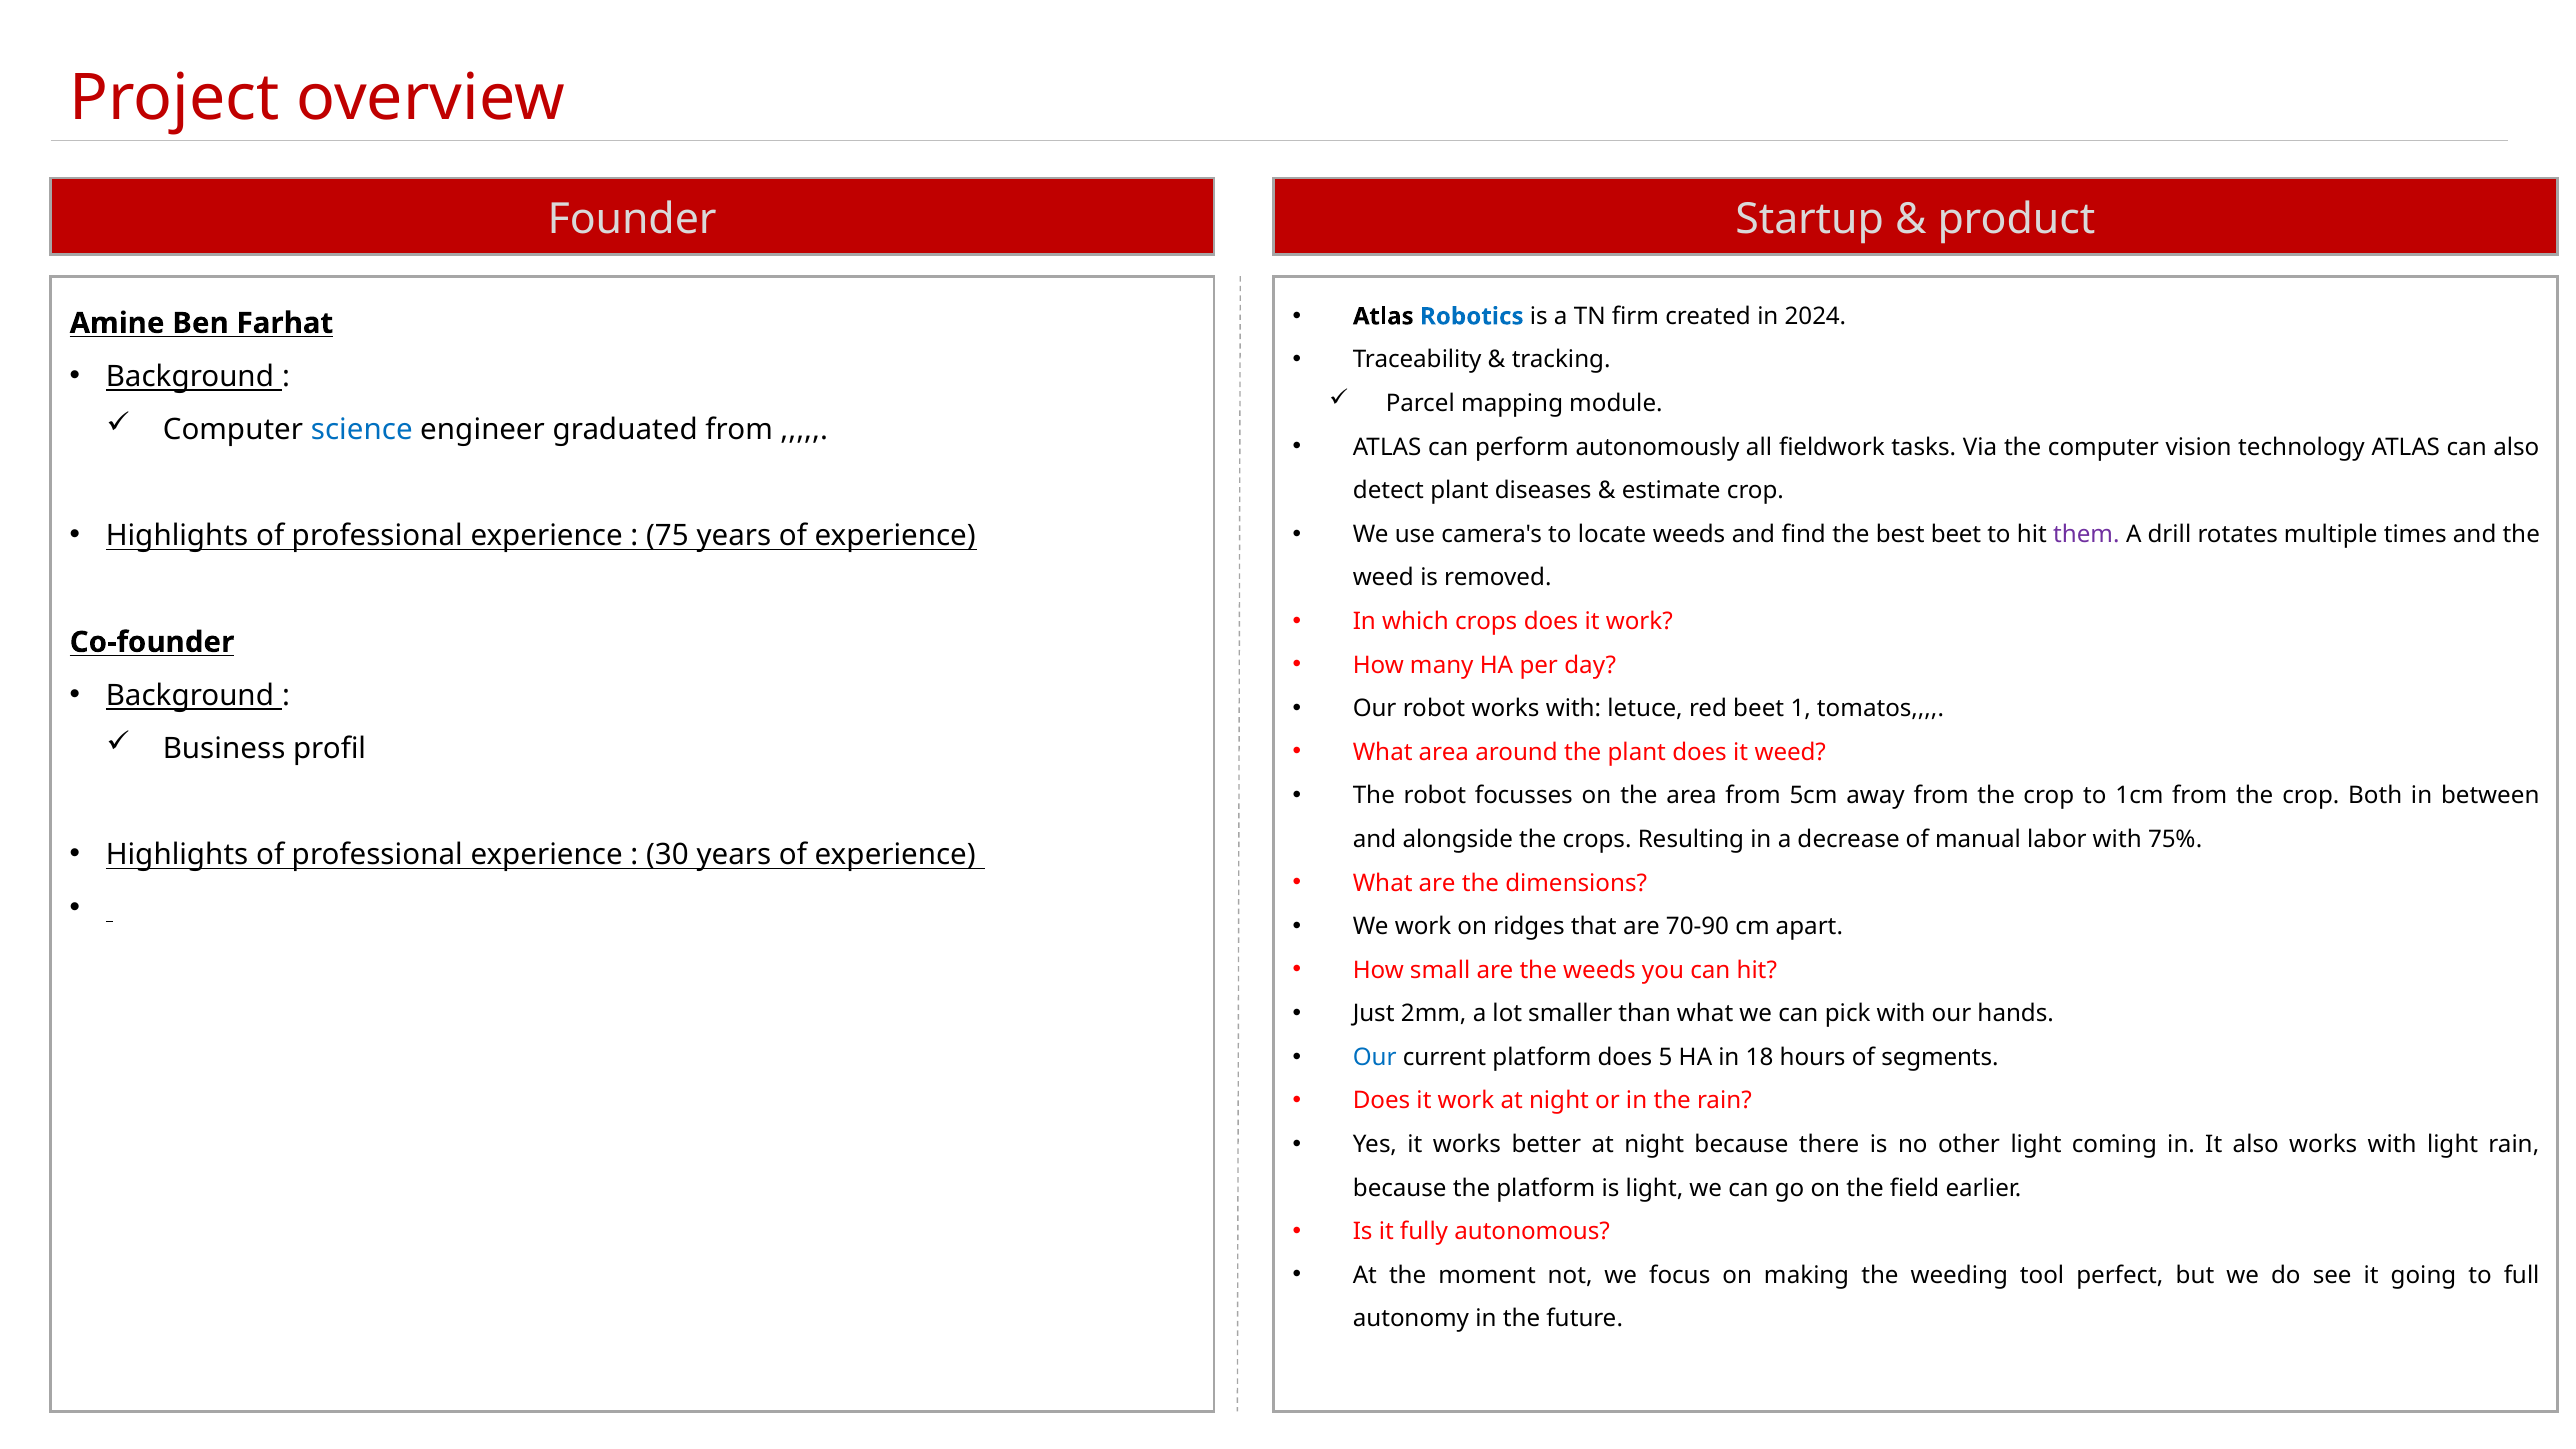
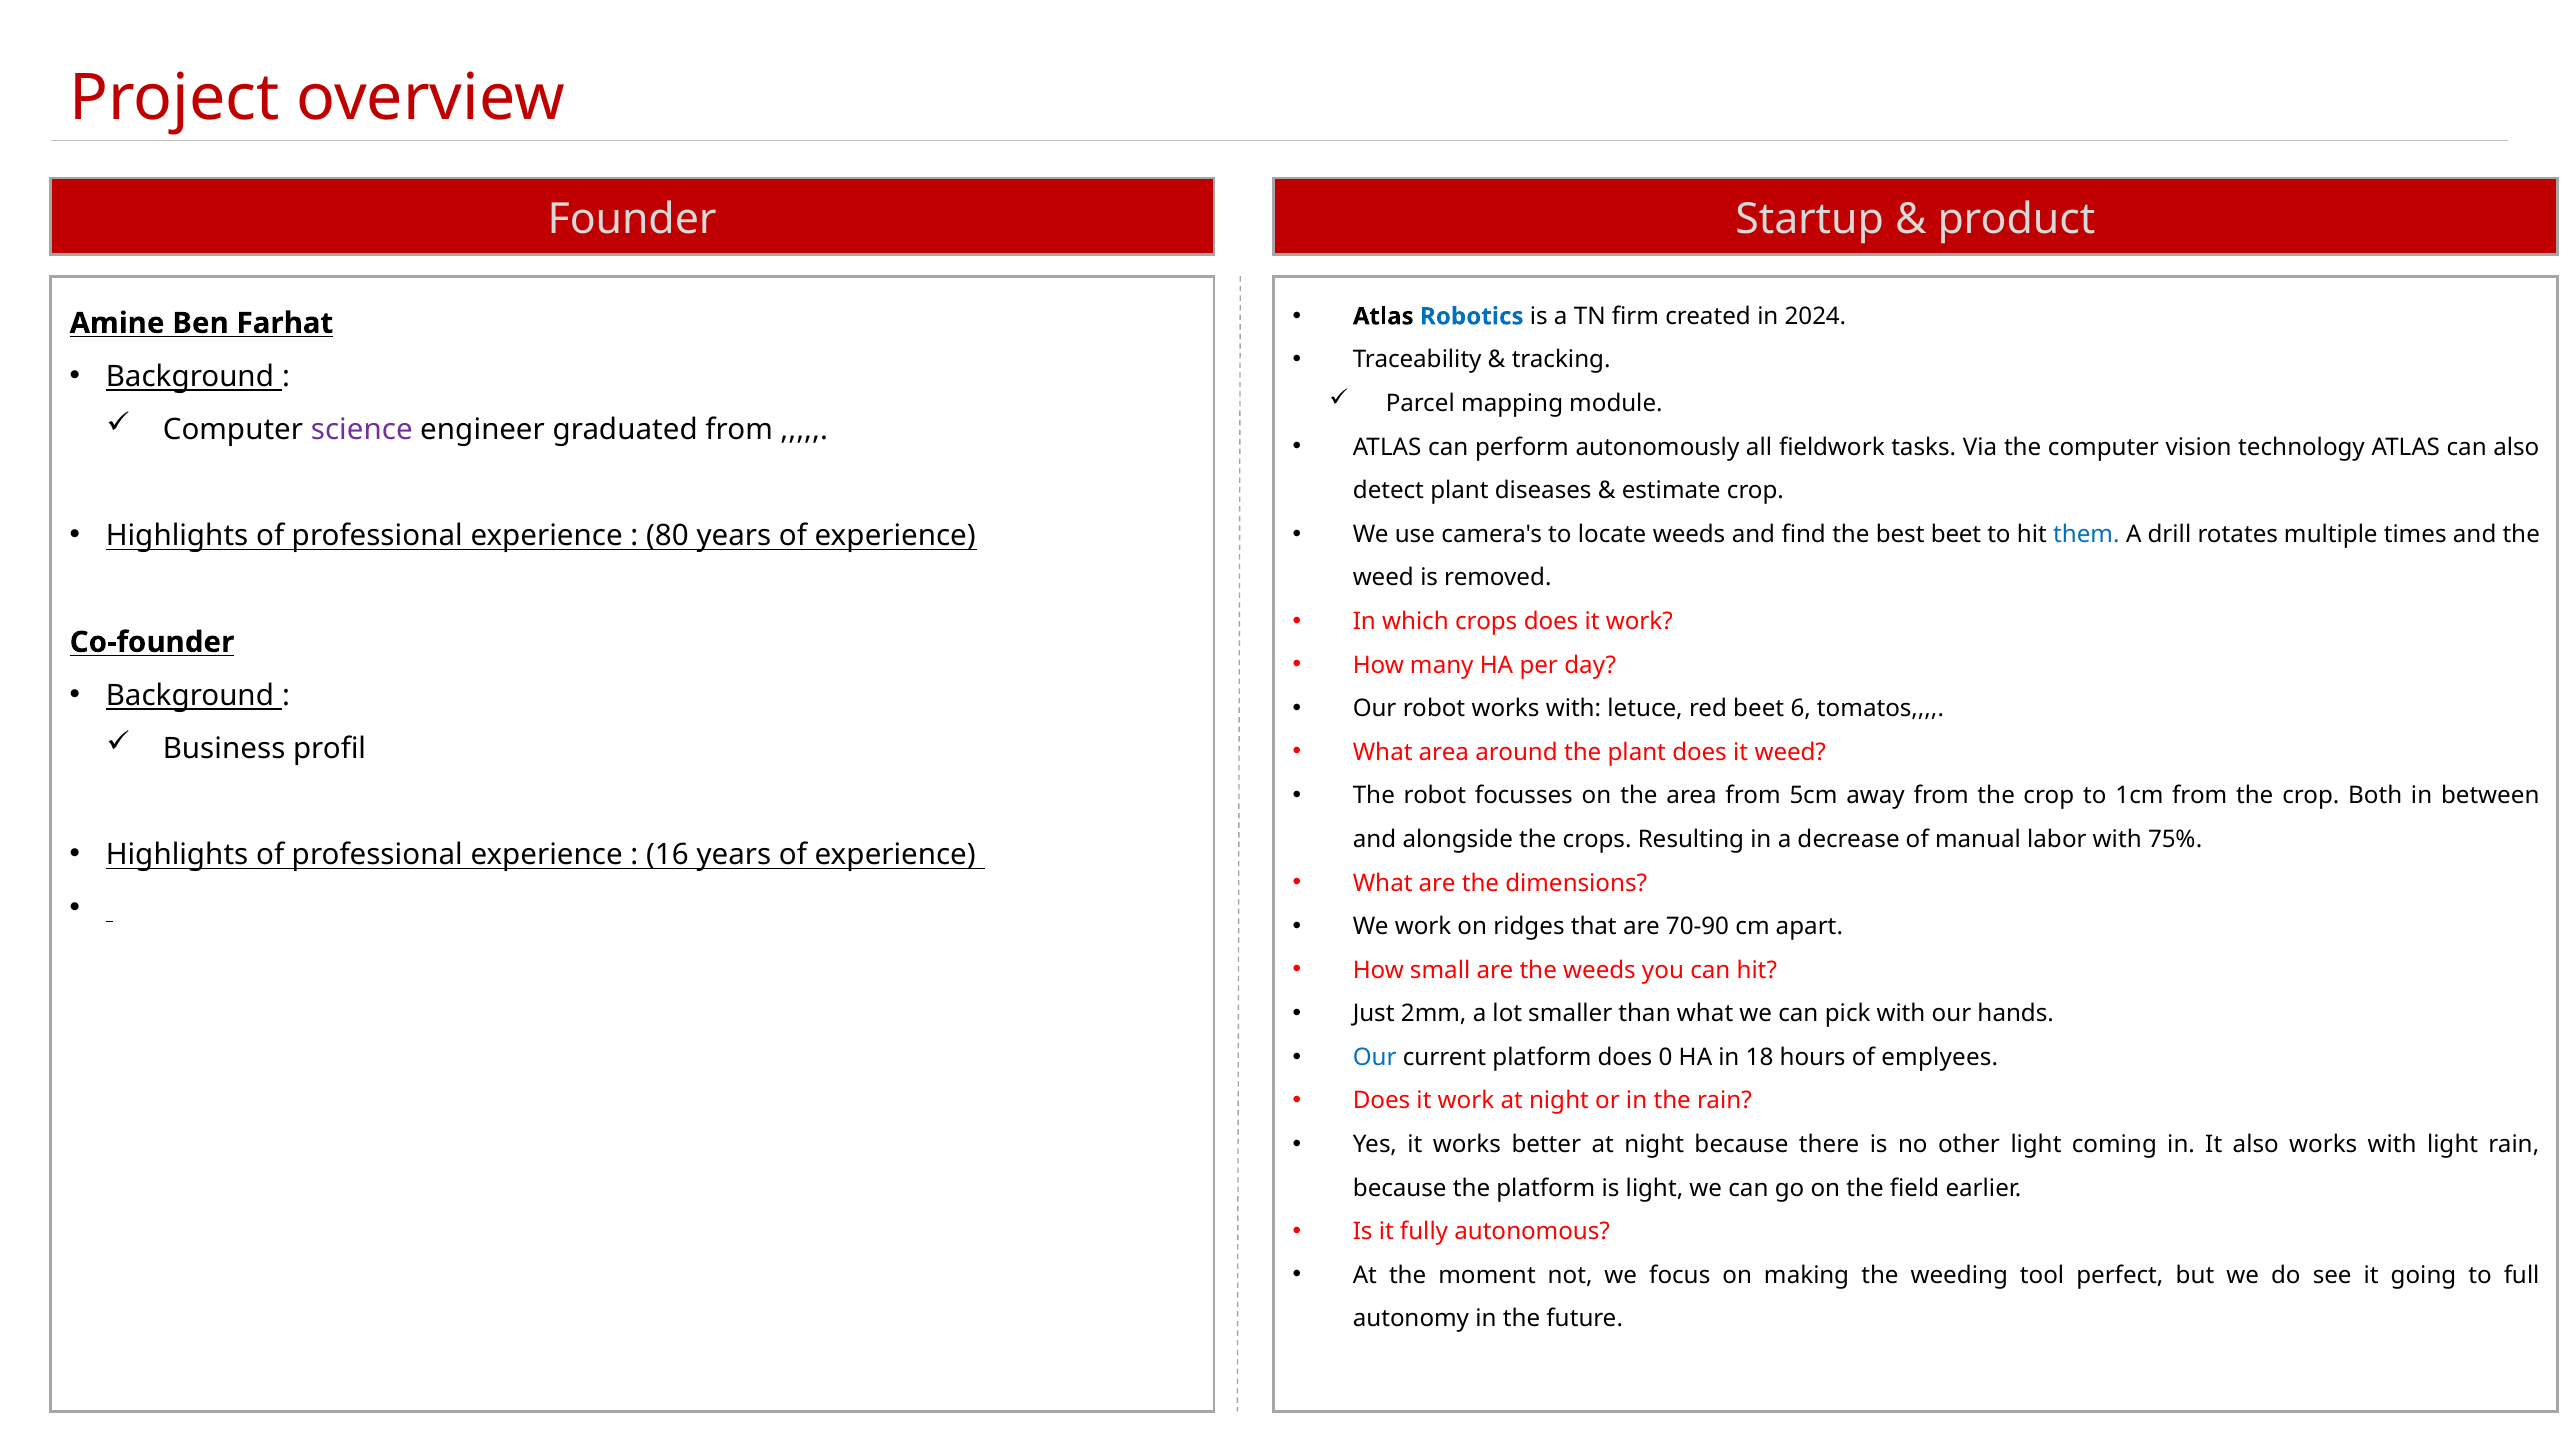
science colour: blue -> purple (362, 430)
75: 75 -> 80 (667, 536)
them colour: purple -> blue (2086, 534)
1: 1 -> 6 (1801, 709)
30: 30 -> 16 (667, 855)
5: 5 -> 0 (1666, 1057)
segments: segments -> emplyees (1940, 1057)
